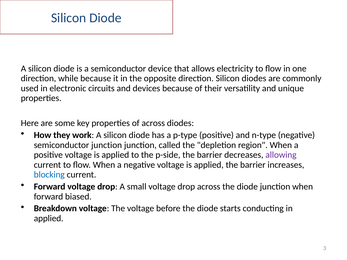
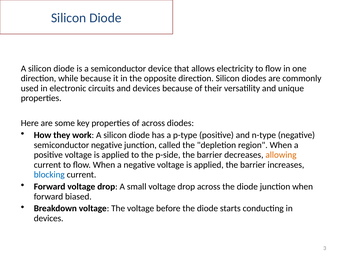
semiconductor junction: junction -> negative (107, 145)
allowing colour: purple -> orange (281, 155)
applied: applied -> devices (49, 219)
